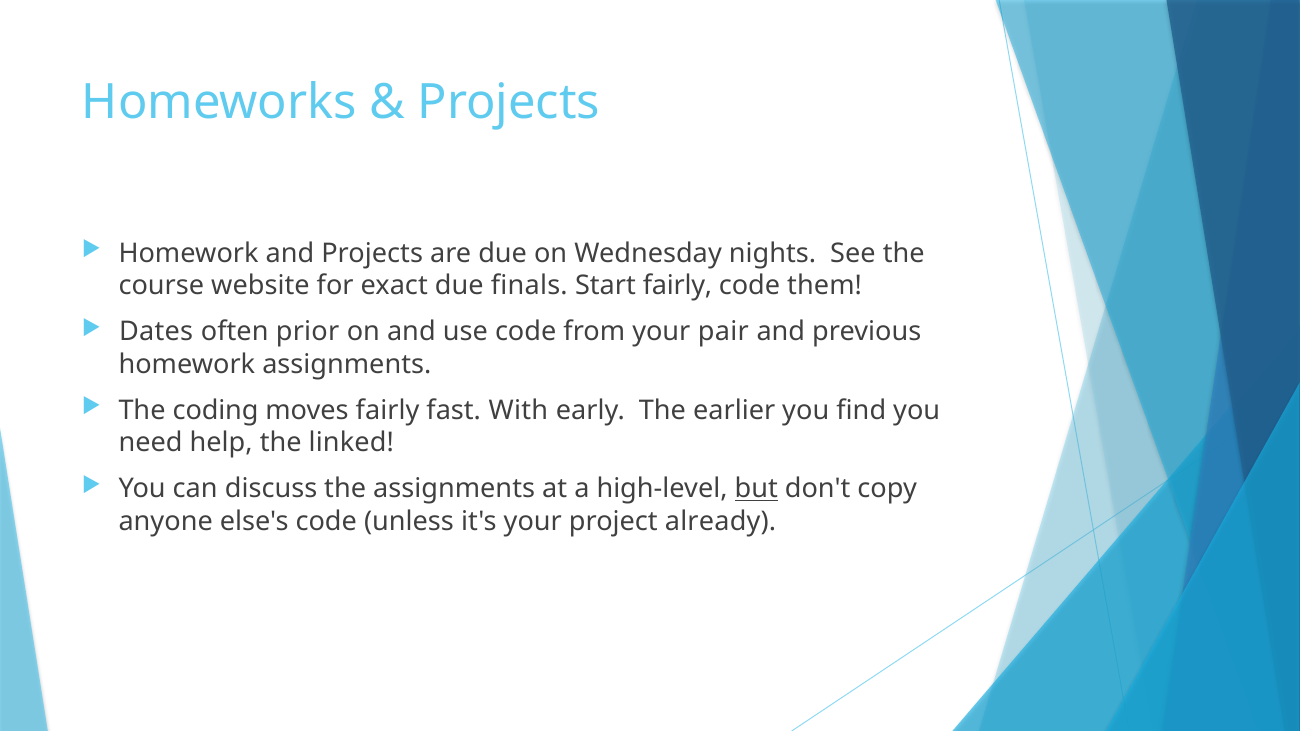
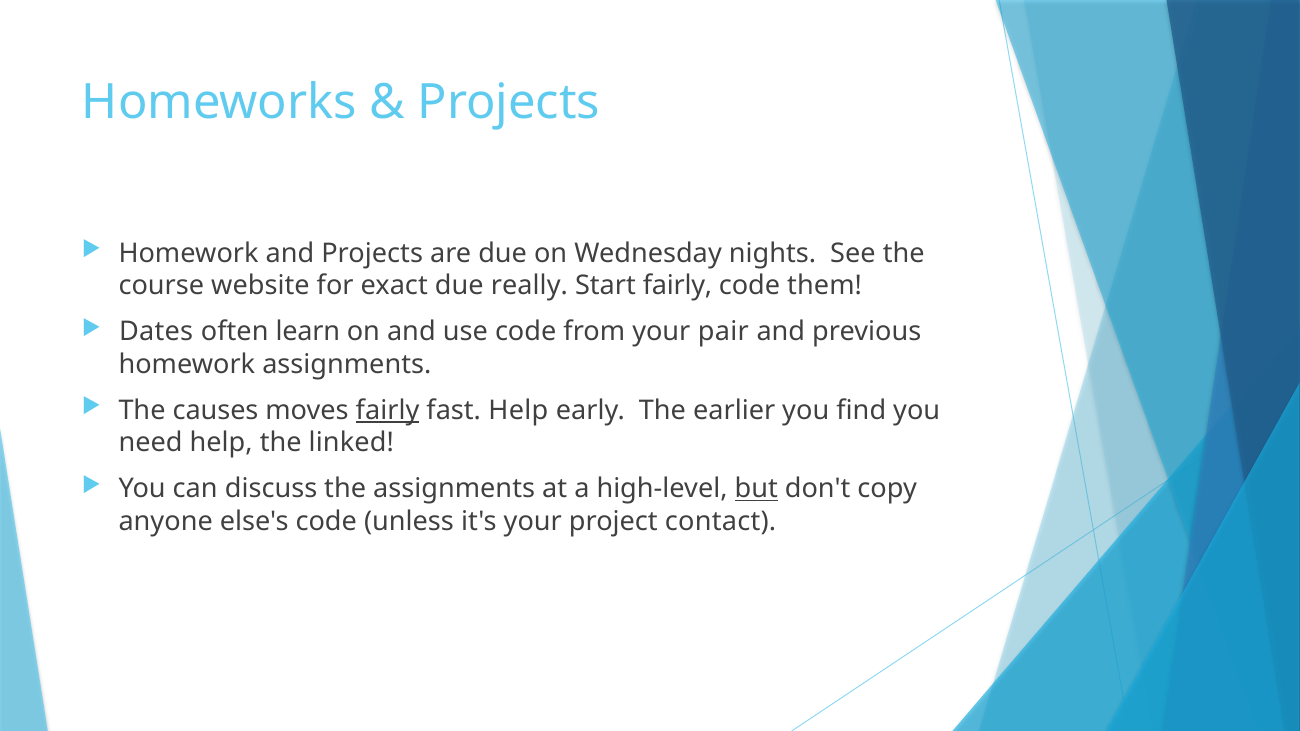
finals: finals -> really (529, 286)
prior: prior -> learn (308, 332)
coding: coding -> causes (216, 411)
fairly underline: none -> present (388, 411)
fast With: With -> Help (518, 411)
already: already -> contact (721, 522)
